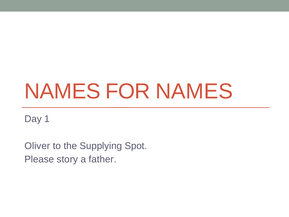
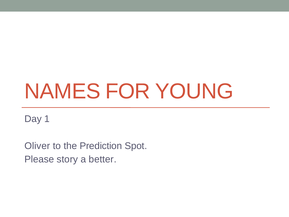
FOR NAMES: NAMES -> YOUNG (194, 91)
Supplying: Supplying -> Prediction (101, 146)
father: father -> better (103, 159)
